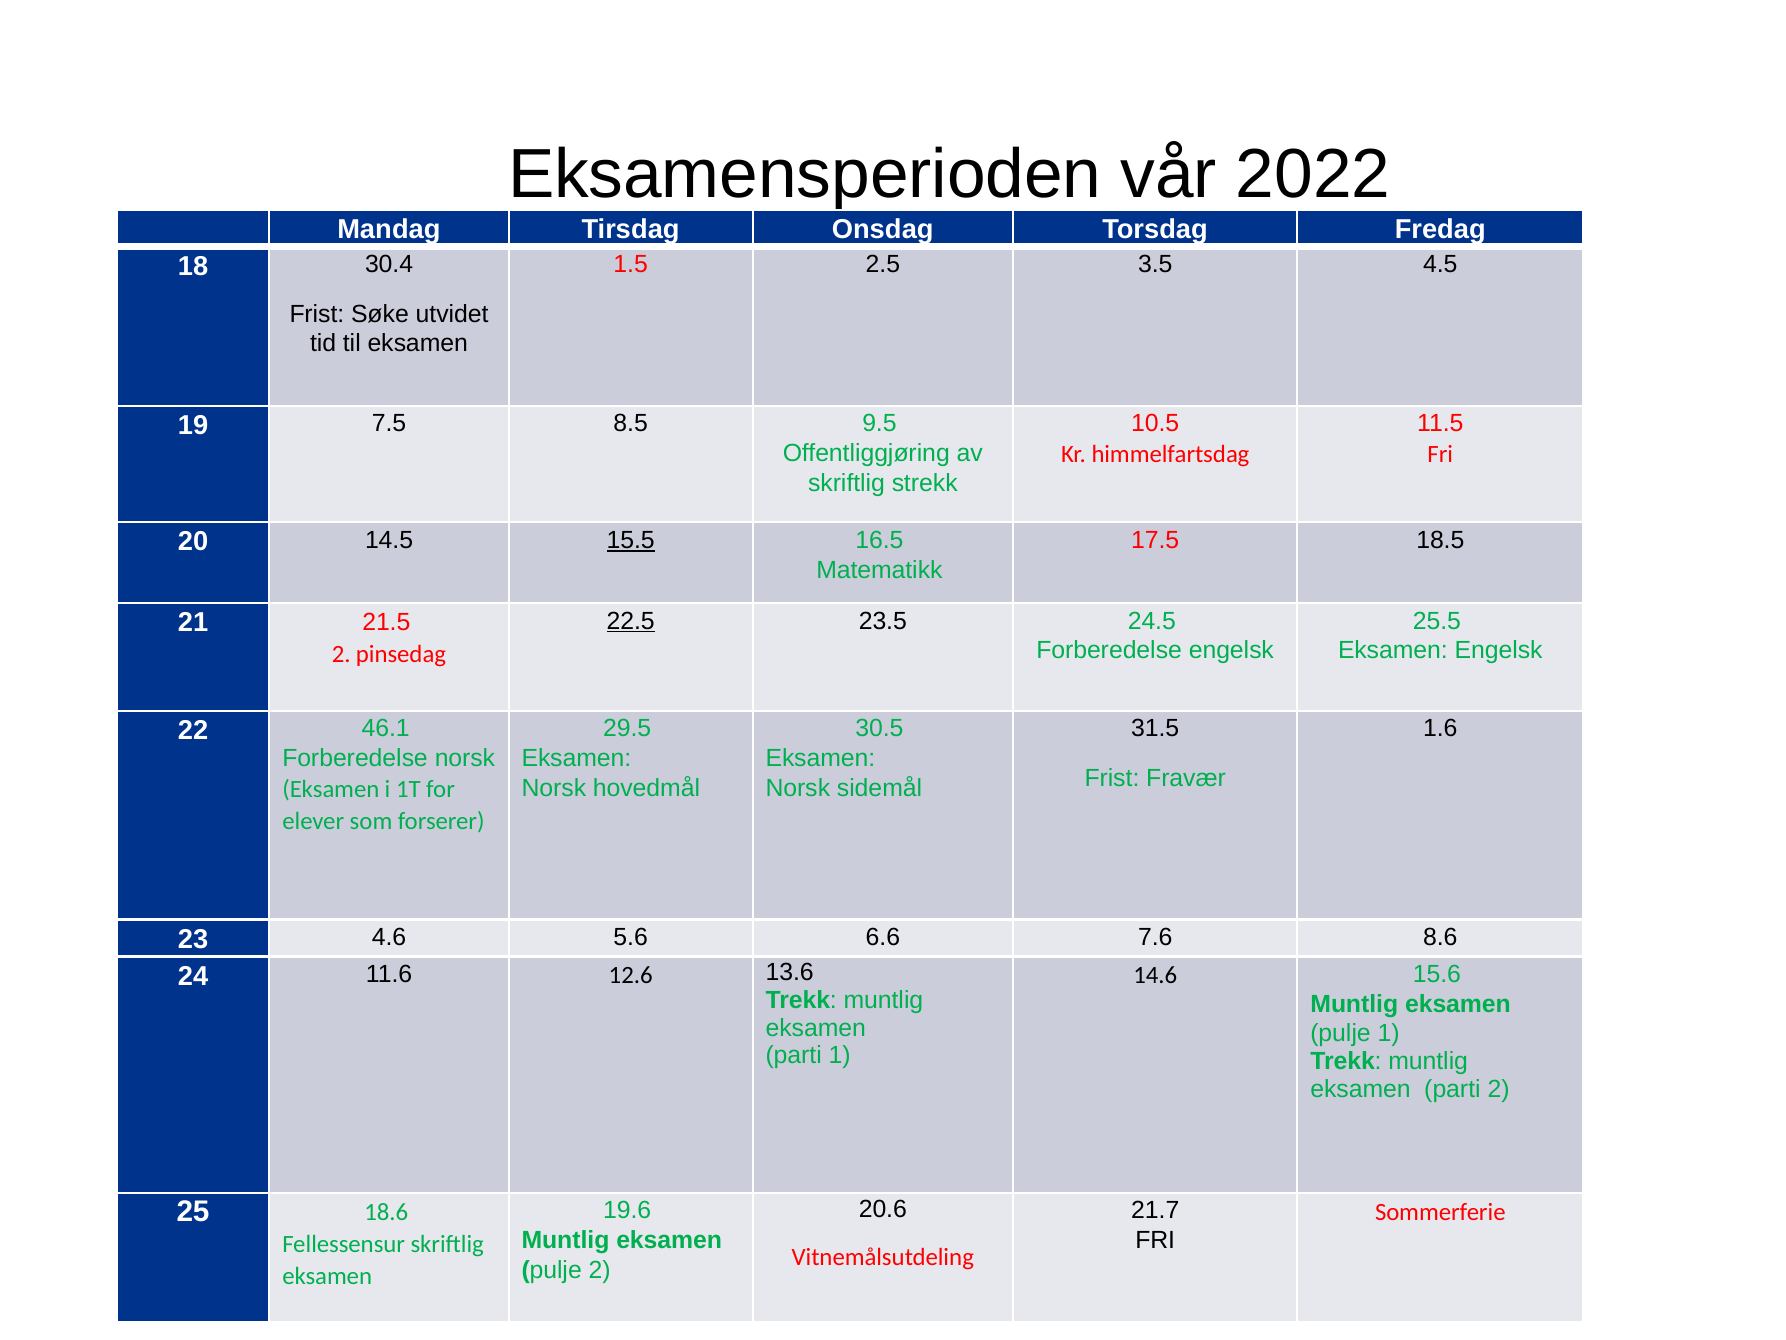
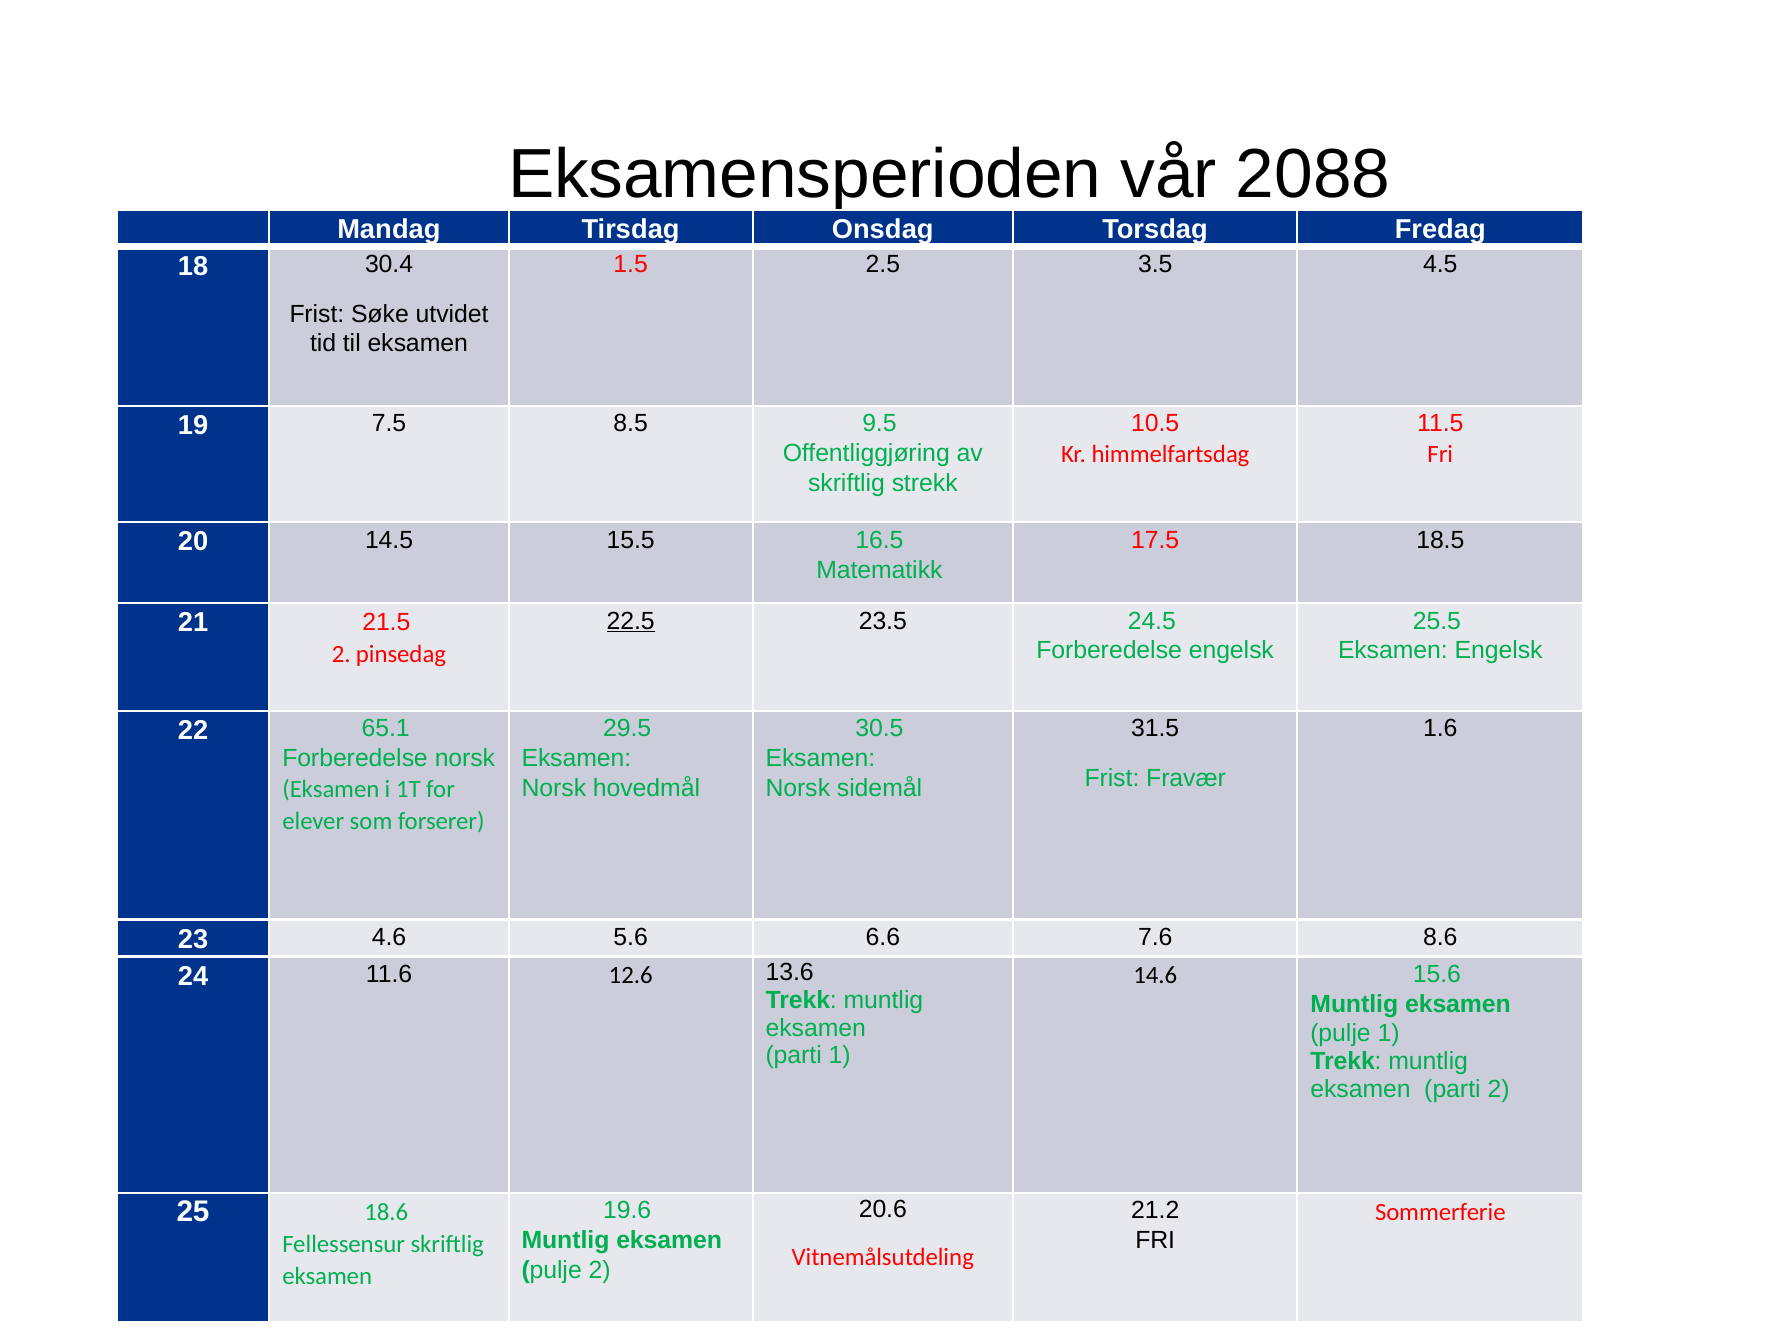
2022: 2022 -> 2088 (1313, 174)
15.5 underline: present -> none (631, 540)
46.1: 46.1 -> 65.1 (386, 728)
21.7: 21.7 -> 21.2 (1155, 1210)
